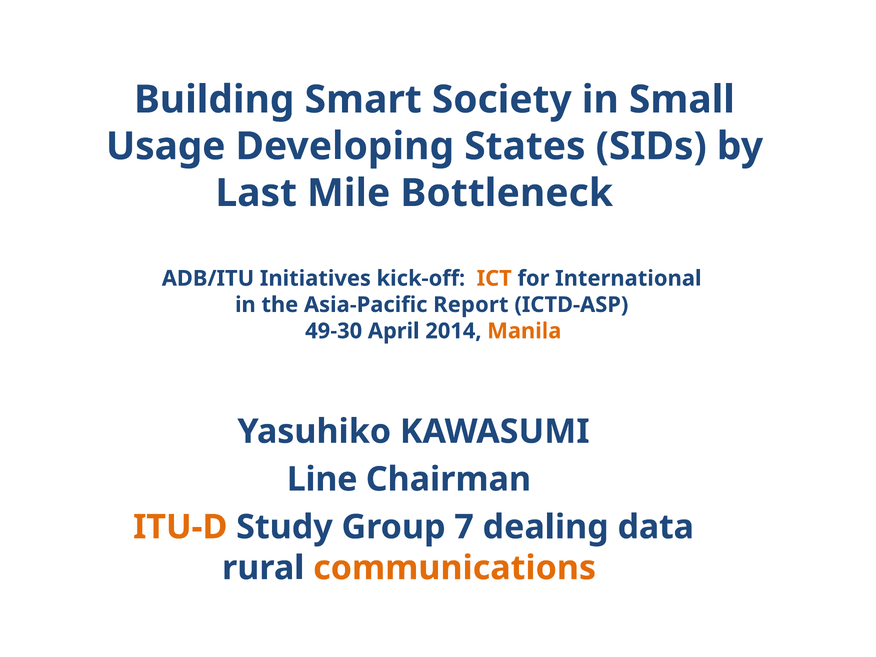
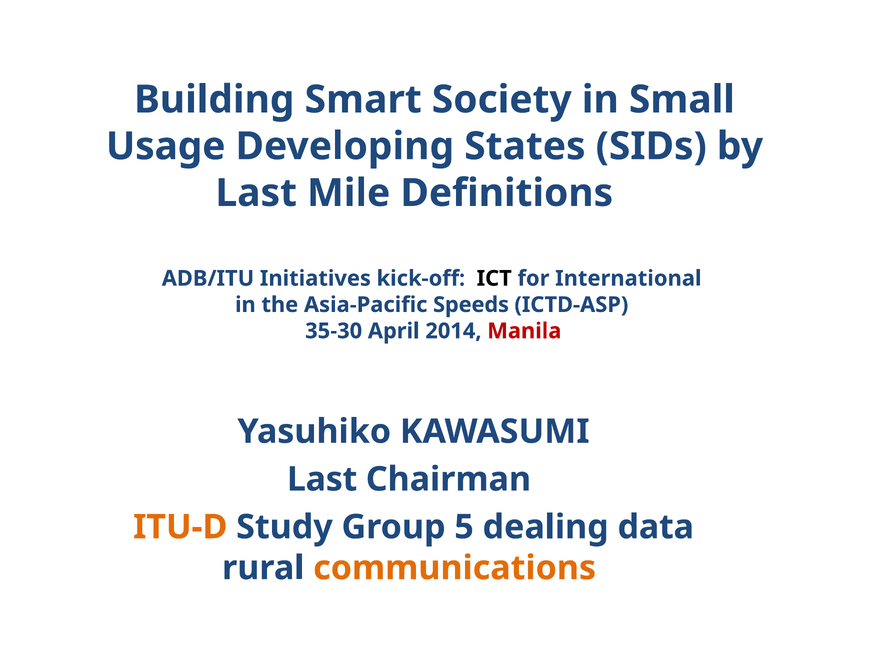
Bottleneck: Bottleneck -> Definitions (507, 193)
ICT colour: orange -> black (494, 278)
Report: Report -> Speeds (471, 305)
49-30: 49-30 -> 35-30 (334, 331)
Manila colour: orange -> red (524, 331)
Line: Line -> Last (322, 479)
7: 7 -> 5 (464, 527)
